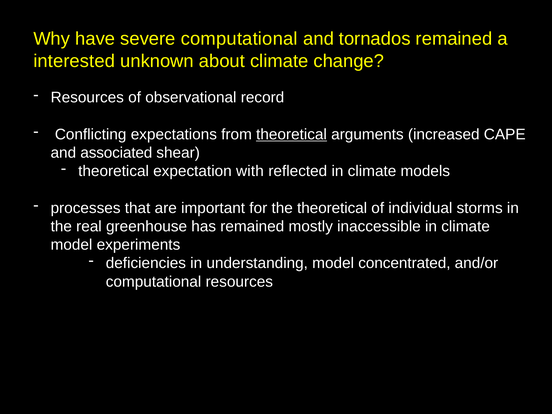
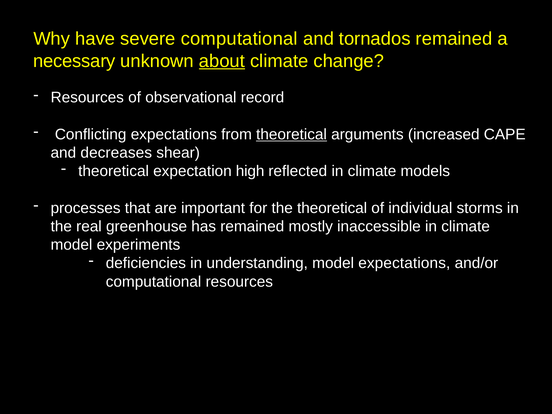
interested: interested -> necessary (74, 61)
about underline: none -> present (222, 61)
associated: associated -> decreases (116, 153)
with: with -> high (250, 171)
model concentrated: concentrated -> expectations (404, 263)
